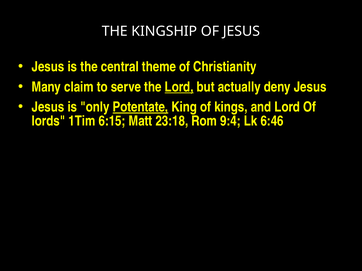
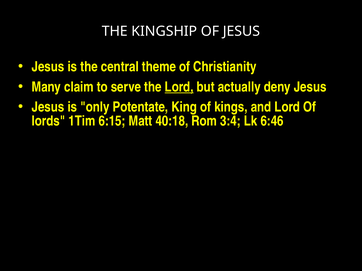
Potentate underline: present -> none (140, 107)
23:18: 23:18 -> 40:18 (172, 121)
9:4: 9:4 -> 3:4 (230, 121)
